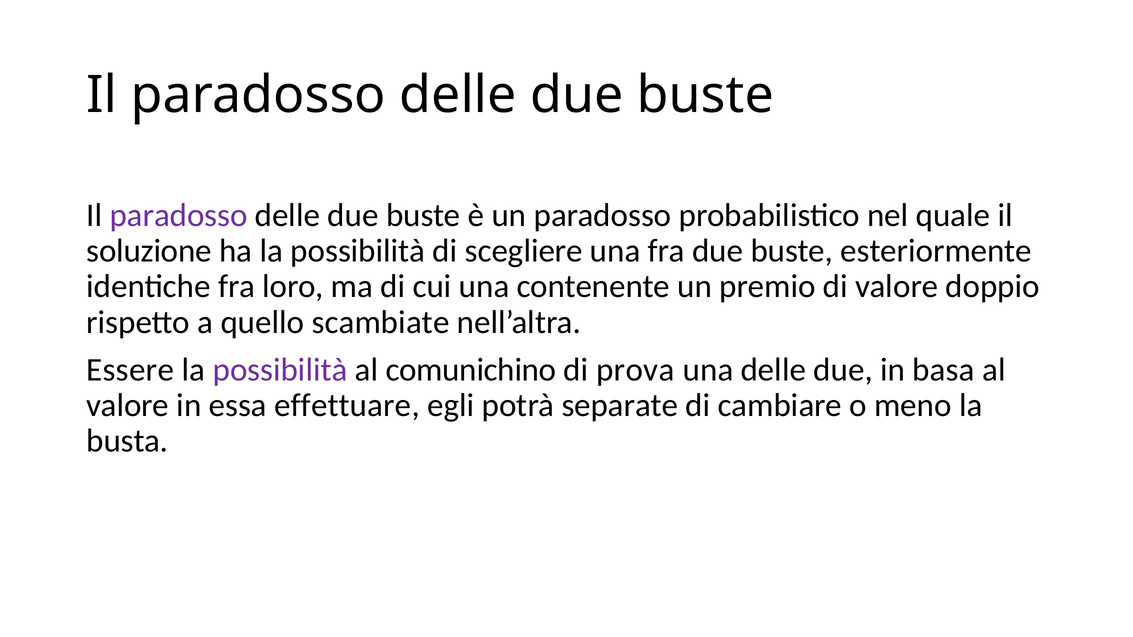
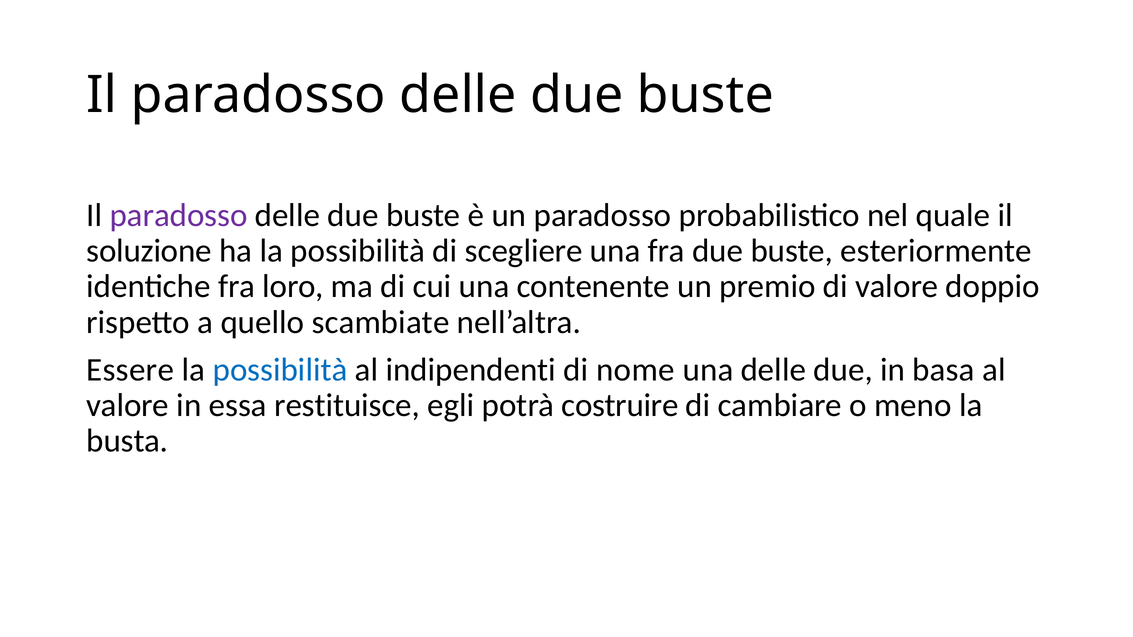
possibilità colour: purple -> blue (280, 370)
comunichino: comunichino -> indipendenti (471, 370)
prova: prova -> nome (635, 370)
effettuare: effettuare -> restituisce (347, 406)
separate: separate -> costruire (620, 406)
